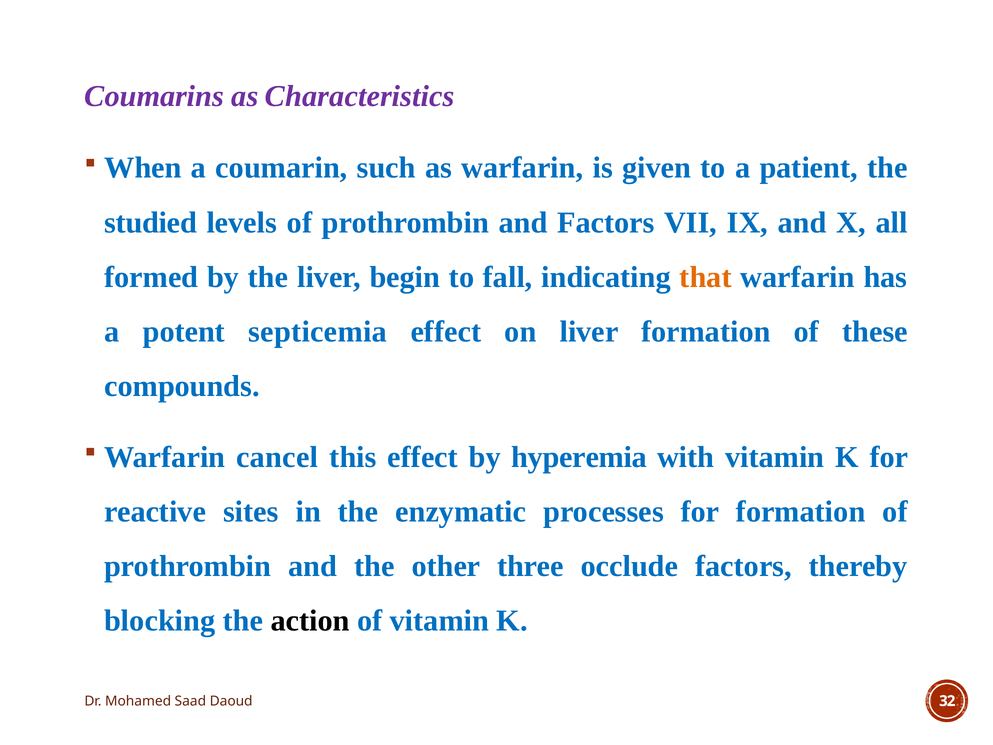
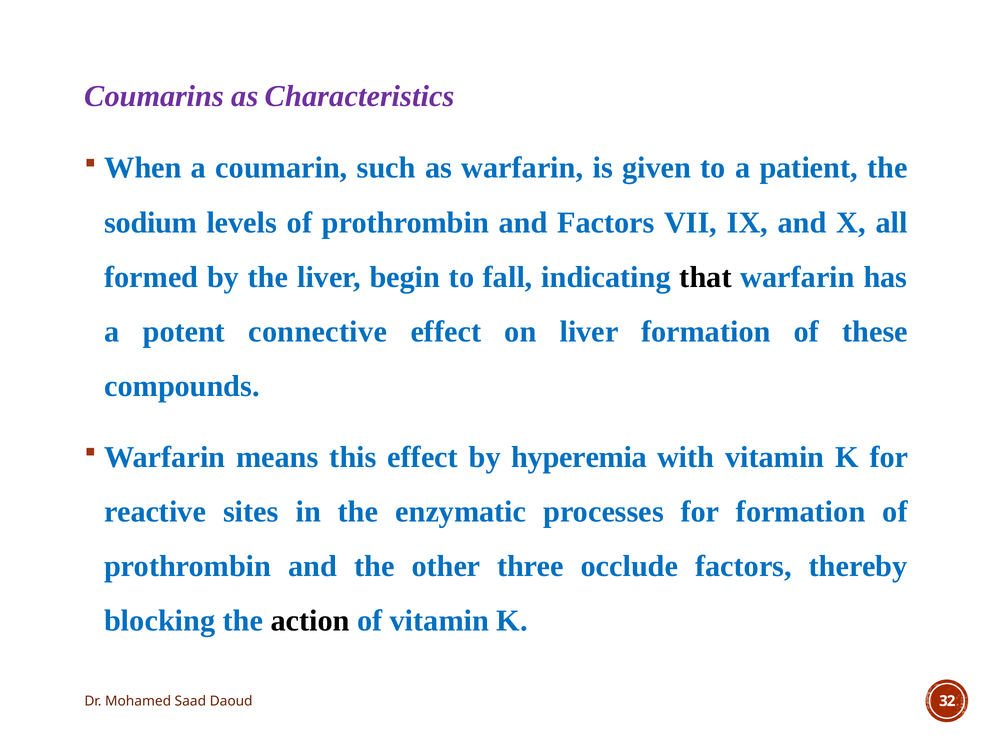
studied: studied -> sodium (151, 222)
that colour: orange -> black (706, 277)
septicemia: septicemia -> connective (318, 332)
cancel: cancel -> means (277, 457)
